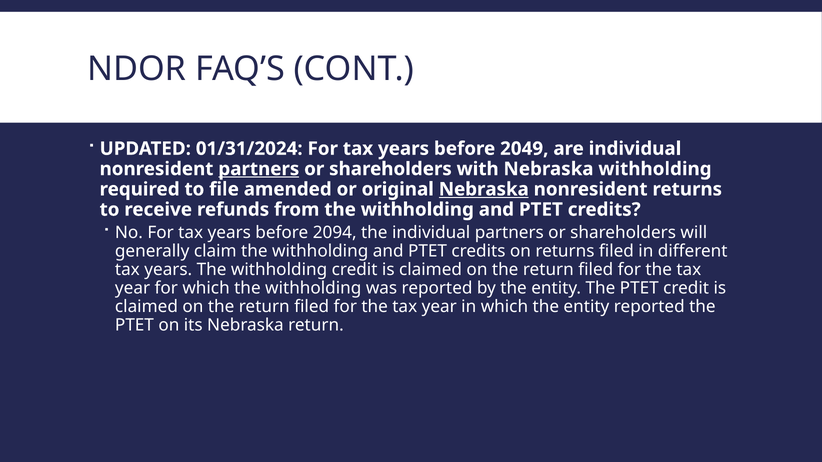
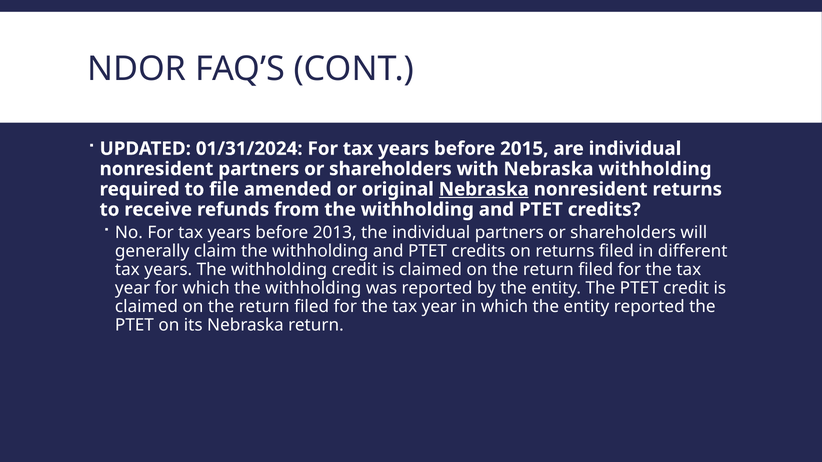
2049: 2049 -> 2015 (524, 149)
partners underline: present -> none (259, 169)
2094: 2094 -> 2013 (335, 233)
